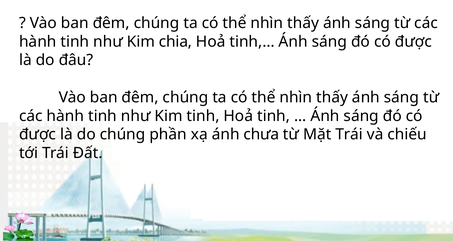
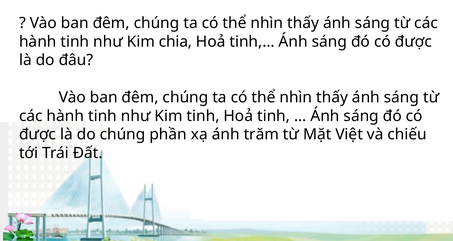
chưa: chưa -> trăm (261, 135)
Mặt Trái: Trái -> Việt (349, 135)
